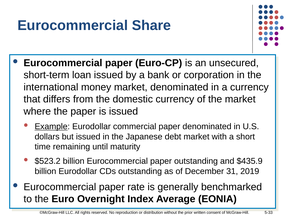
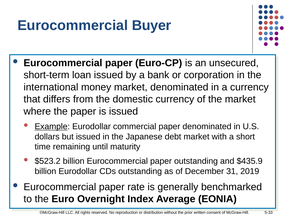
Share: Share -> Buyer (151, 25)
